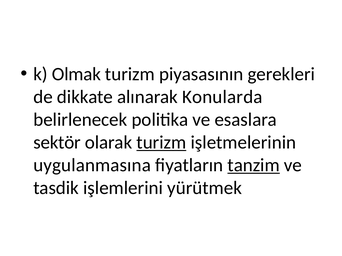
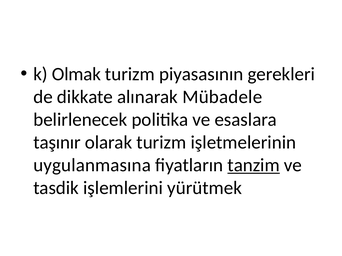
Konularda: Konularda -> Mübadele (222, 97)
sektör: sektör -> taşınır (57, 143)
turizm underline: present -> none (161, 143)
